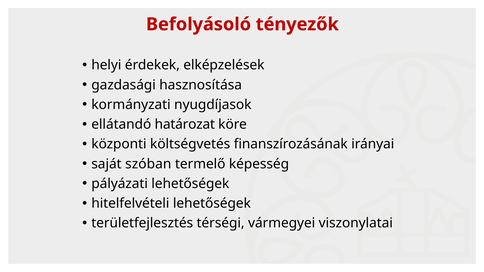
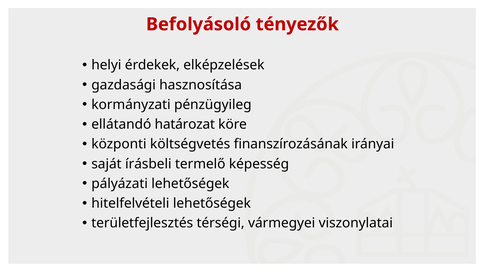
nyugdíjasok: nyugdíjasok -> pénzügyileg (213, 105)
szóban: szóban -> írásbeli (148, 164)
